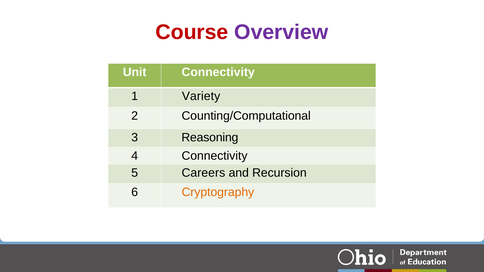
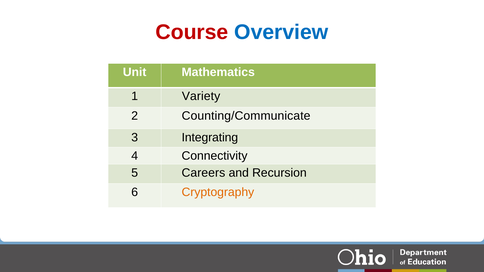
Overview colour: purple -> blue (281, 32)
Unit Connectivity: Connectivity -> Mathematics (218, 72)
Counting/Computational: Counting/Computational -> Counting/Communicate (246, 116)
Reasoning: Reasoning -> Integrating (210, 138)
